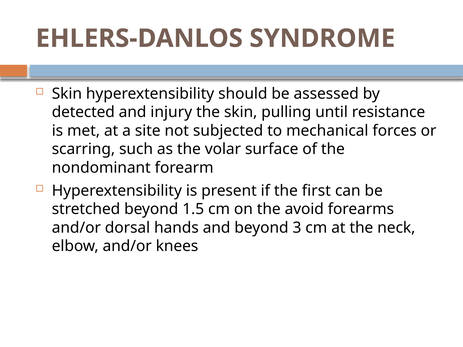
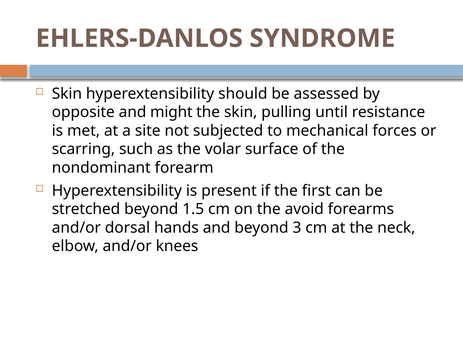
detected: detected -> opposite (83, 112)
injury: injury -> might (171, 112)
